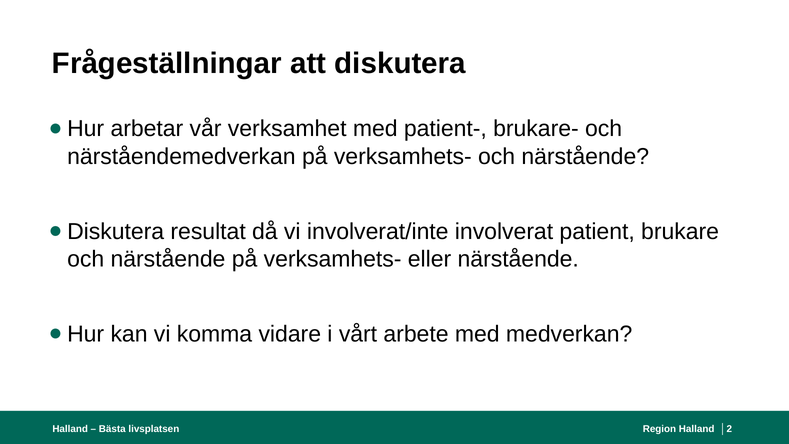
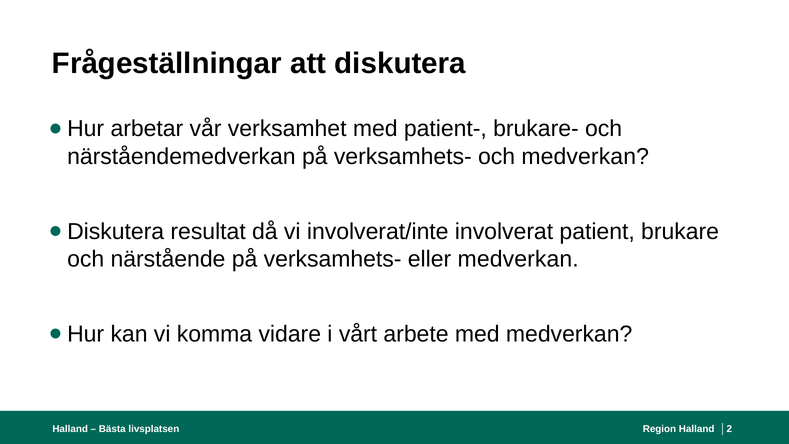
verksamhets- och närstående: närstående -> medverkan (585, 156)
eller närstående: närstående -> medverkan (518, 259)
